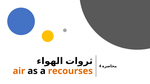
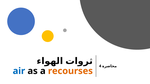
air colour: orange -> blue (19, 71)
